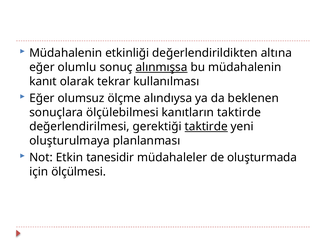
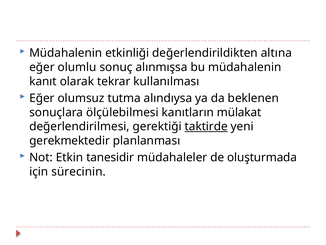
alınmışsa underline: present -> none (162, 67)
ölçme: ölçme -> tutma (124, 98)
kanıtların taktirde: taktirde -> mülakat (239, 112)
oluşturulmaya: oluşturulmaya -> gerekmektedir (70, 140)
ölçülmesi: ölçülmesi -> sürecinin (79, 171)
